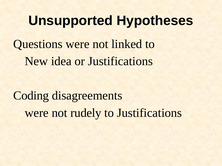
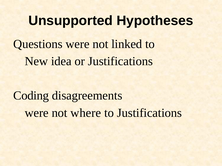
rudely: rudely -> where (86, 113)
